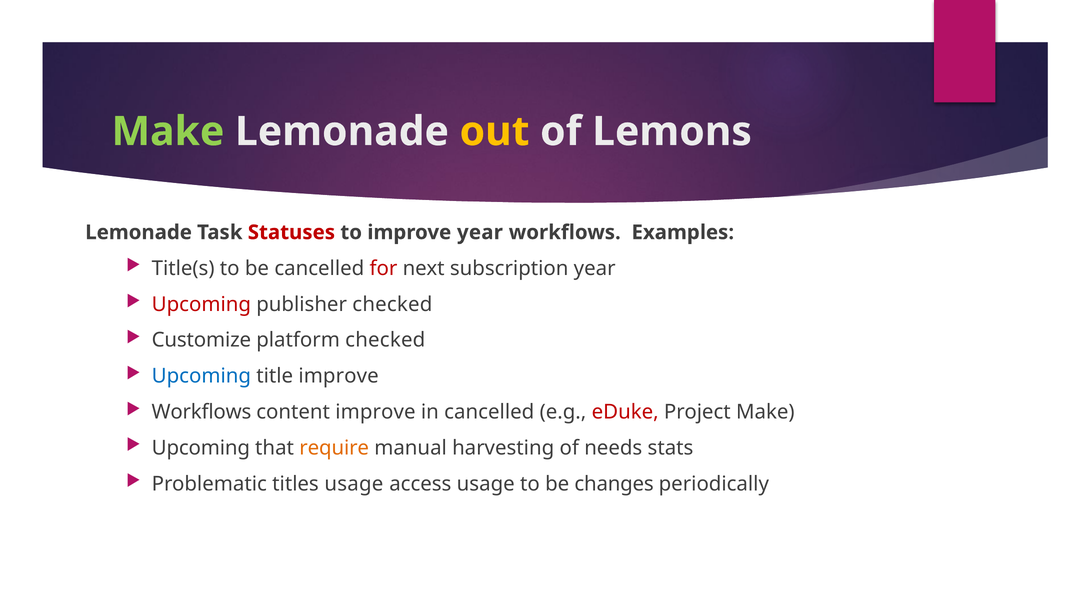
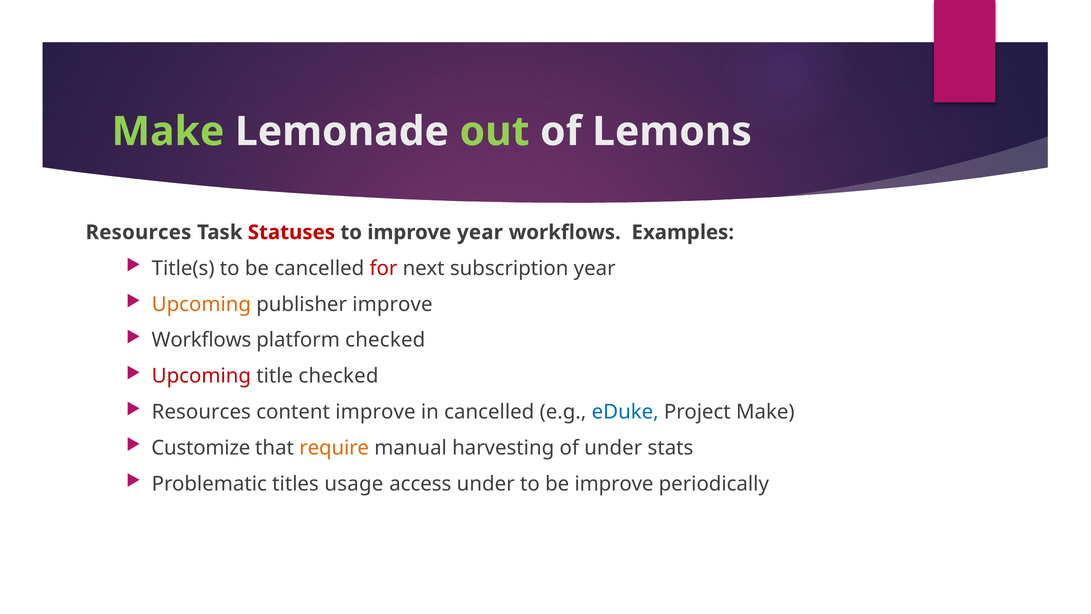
out colour: yellow -> light green (495, 132)
Lemonade: Lemonade -> Resources (138, 232)
Upcoming colour: red -> orange (201, 304)
publisher checked: checked -> improve (392, 304)
Customize: Customize -> Workflows (201, 340)
Upcoming colour: blue -> red (201, 376)
title improve: improve -> checked (339, 376)
Workflows: Workflows -> Resources (201, 412)
eDuke colour: red -> blue (625, 412)
Upcoming: Upcoming -> Customize (201, 448)
of needs: needs -> under (613, 448)
access usage: usage -> under (486, 484)
be changes: changes -> improve (614, 484)
